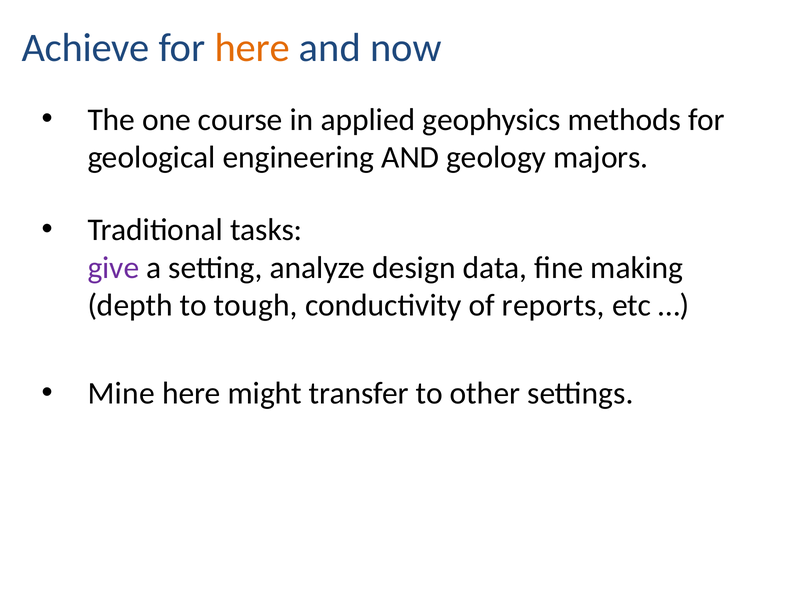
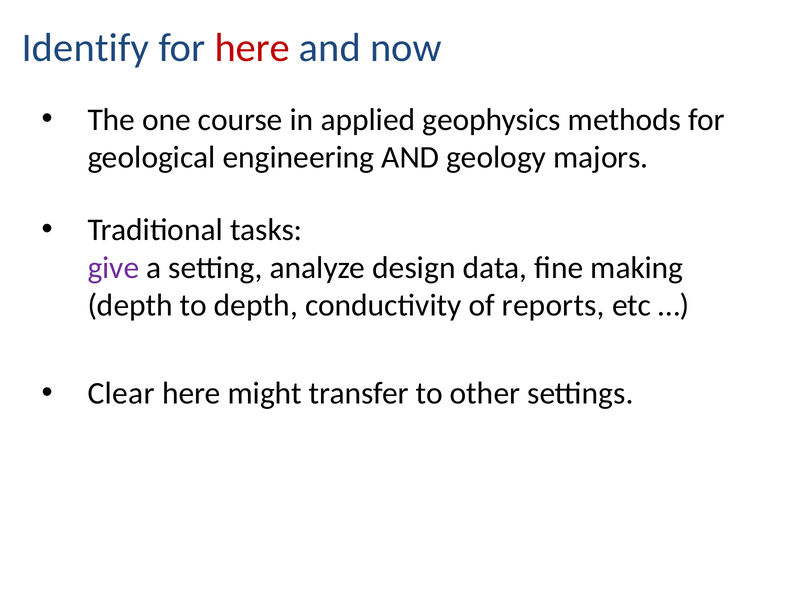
Achieve: Achieve -> Identify (85, 48)
here colour: orange -> red (252, 48)
to tough: tough -> depth (256, 306)
Mine: Mine -> Clear (121, 394)
